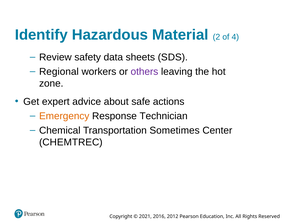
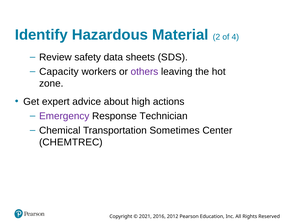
Regional: Regional -> Capacity (59, 72)
safe: safe -> high (141, 102)
Emergency colour: orange -> purple (64, 116)
